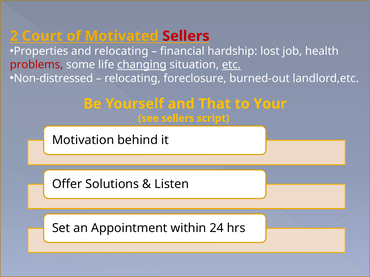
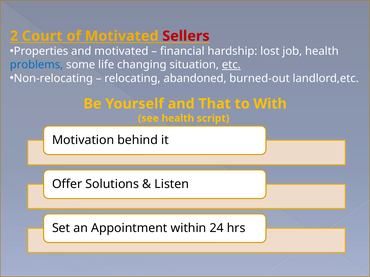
and relocating: relocating -> motivated (121, 51)
problems colour: red -> blue (36, 65)
changing underline: present -> none (142, 65)
Non-distressed: Non-distressed -> Non-relocating (53, 78)
foreclosure: foreclosure -> abandoned (195, 78)
Your: Your -> With (270, 104)
see sellers: sellers -> health (178, 118)
